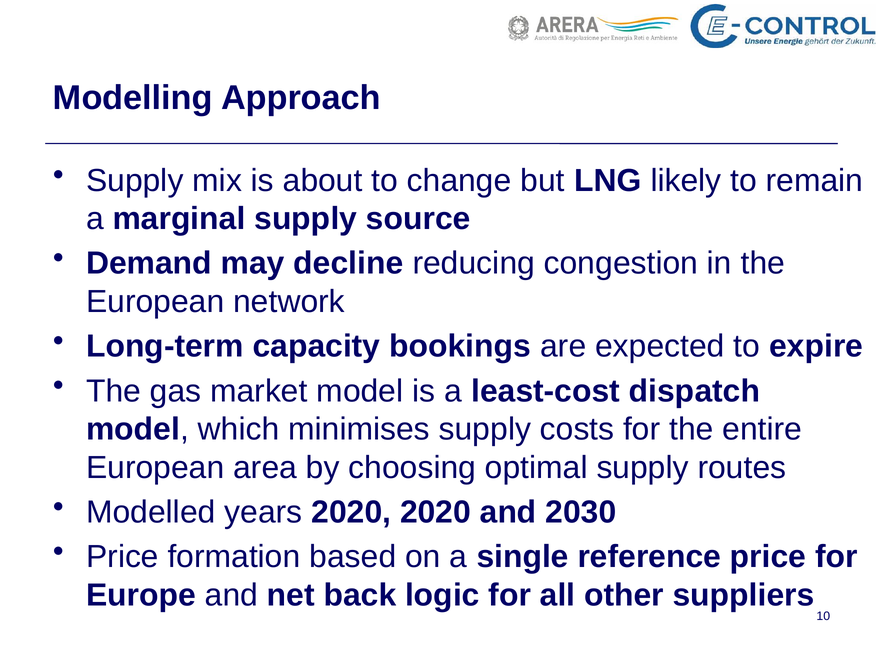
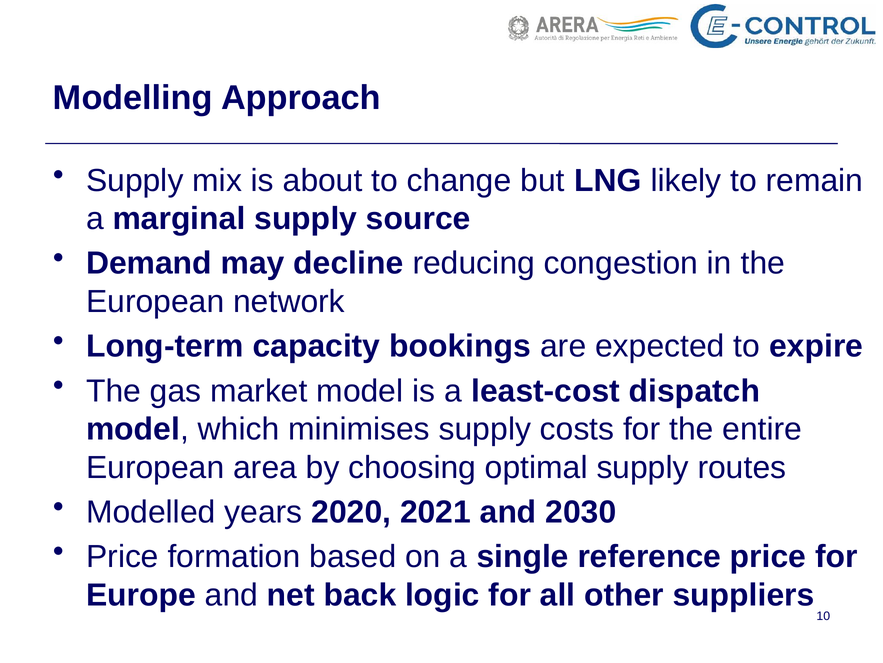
2020 2020: 2020 -> 2021 (435, 512)
